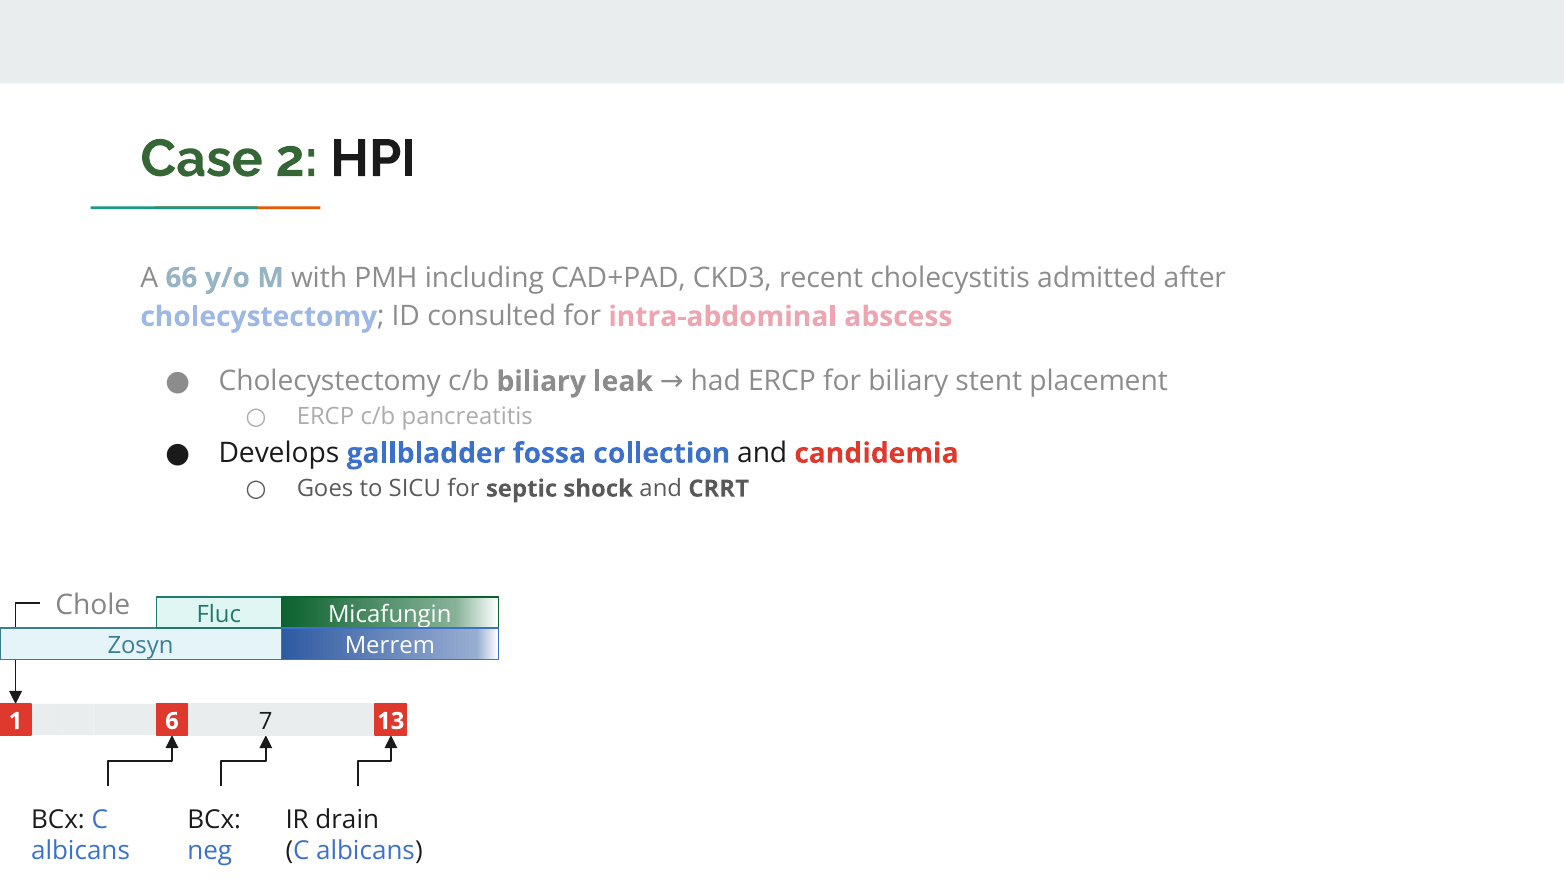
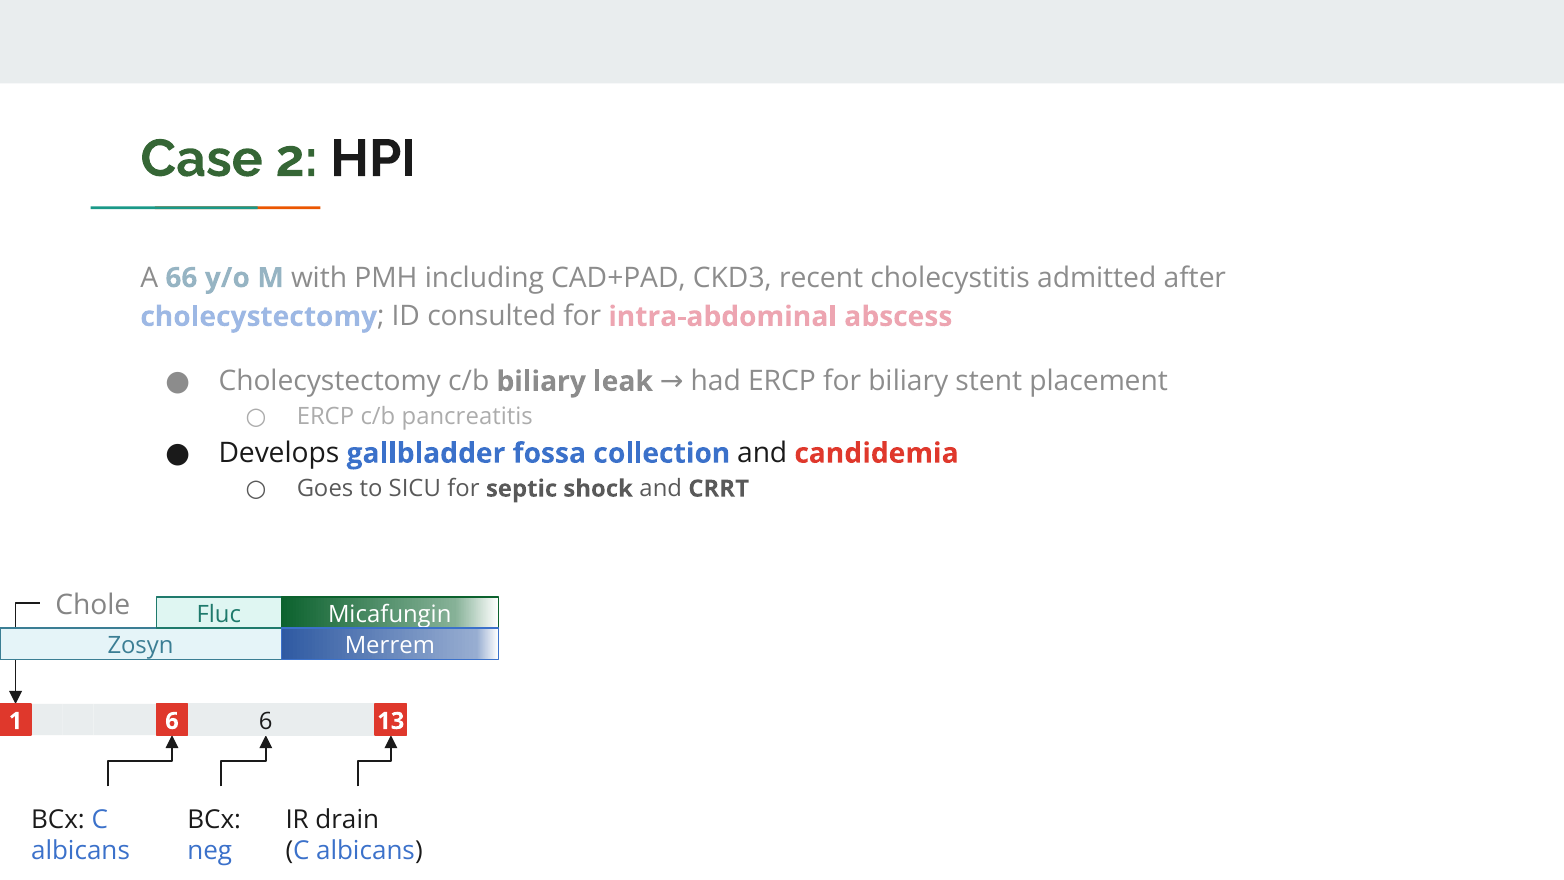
6 7: 7 -> 6 (266, 721)
